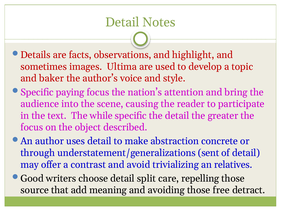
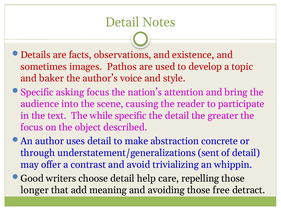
highlight: highlight -> existence (193, 55)
Ultima: Ultima -> Pathos (122, 67)
paying: paying -> asking (70, 92)
relatives: relatives -> whippin (233, 164)
split: split -> help (146, 178)
source: source -> longer (35, 190)
